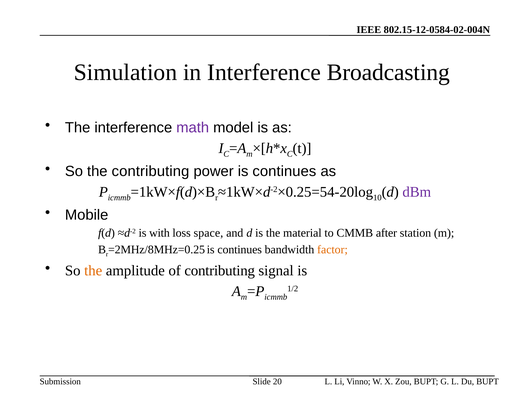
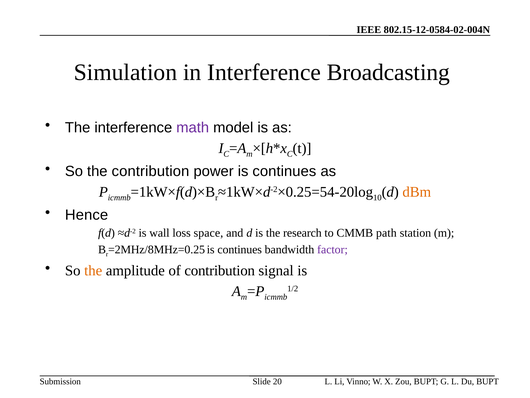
the contributing: contributing -> contribution (150, 171)
dBm colour: purple -> orange (417, 192)
Mobile: Mobile -> Hence (87, 215)
with: with -> wall (159, 233)
material: material -> research (302, 233)
after: after -> path (386, 233)
factor colour: orange -> purple (332, 249)
of contributing: contributing -> contribution (220, 270)
